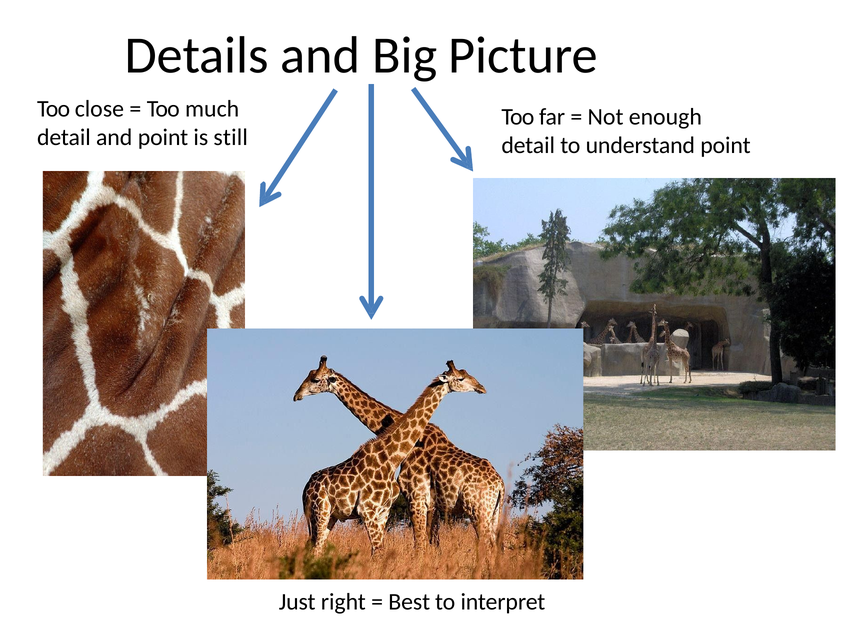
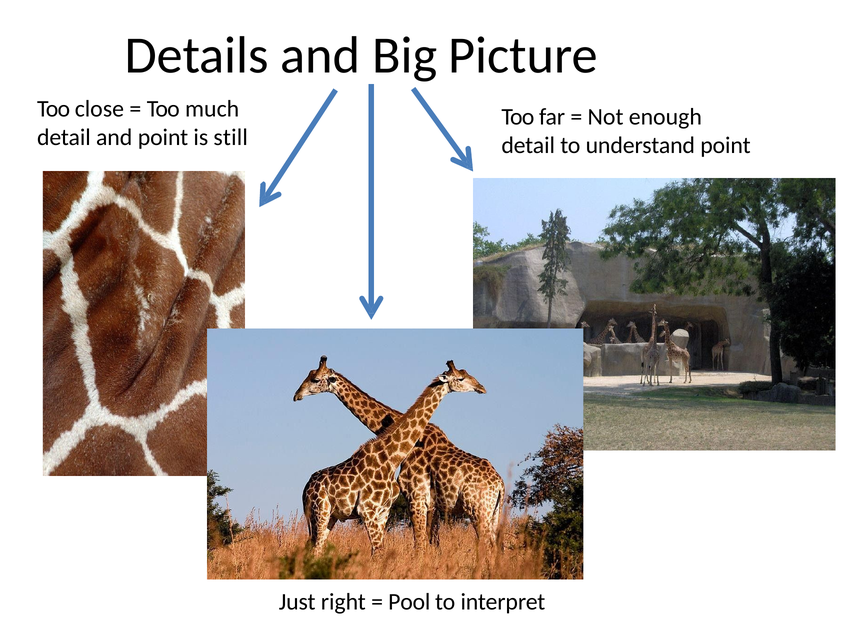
Best: Best -> Pool (409, 602)
